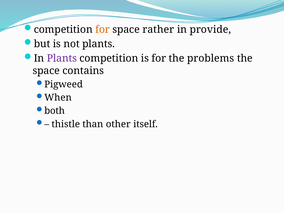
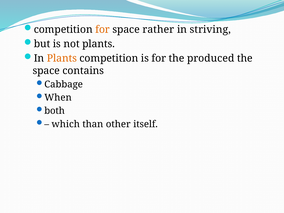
provide: provide -> striving (210, 30)
Plants colour: purple -> orange (62, 58)
problems: problems -> produced (211, 58)
Pigweed: Pigweed -> Cabbage (64, 84)
thistle: thistle -> which (66, 124)
